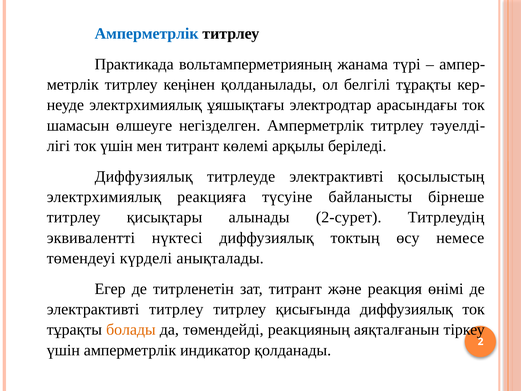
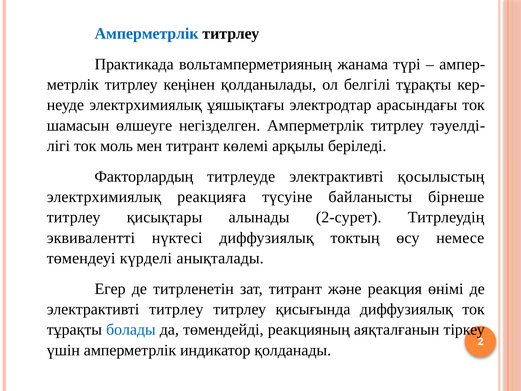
ток үшін: үшін -> моль (117, 146)
Диффузиялық: Диффузиялық -> Факторлардың (144, 176)
болады colour: orange -> blue (131, 329)
